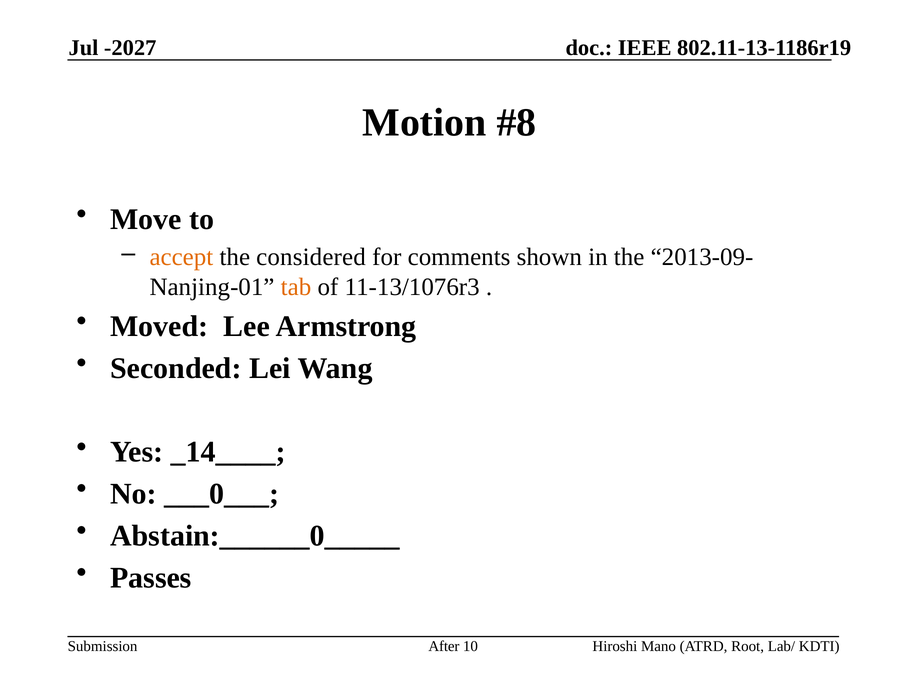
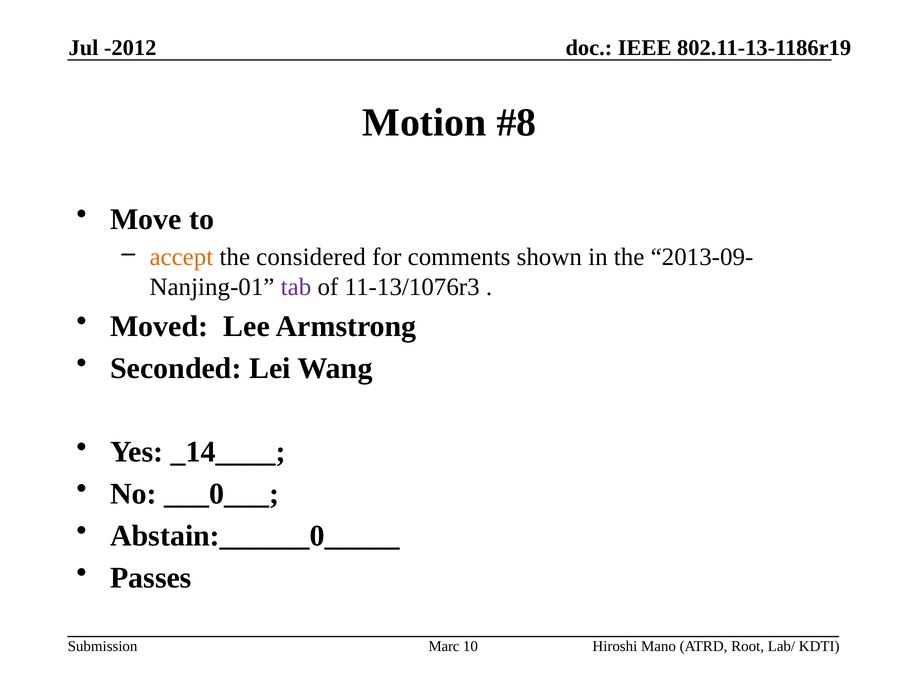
-2027: -2027 -> -2012 (130, 48)
tab colour: orange -> purple (296, 287)
After: After -> Marc (444, 647)
